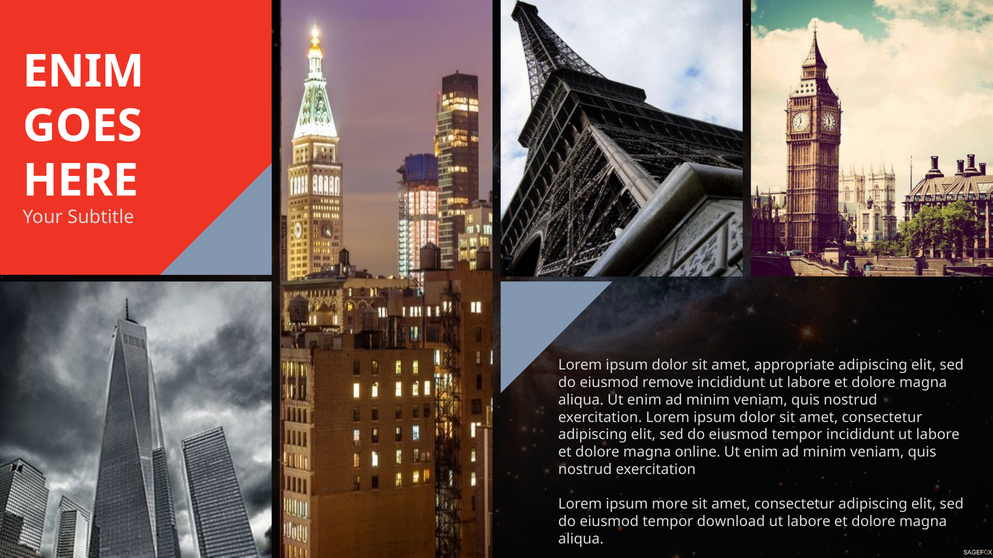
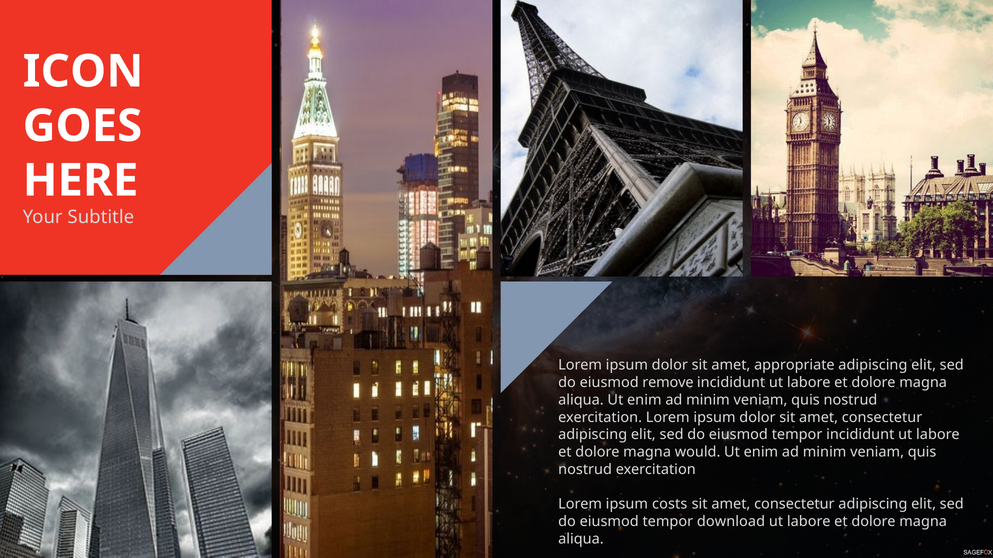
ENIM: ENIM -> ICON (83, 72)
online: online -> would (698, 452)
more: more -> costs (670, 505)
